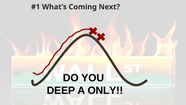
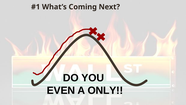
DEEP: DEEP -> EVEN (61, 90)
